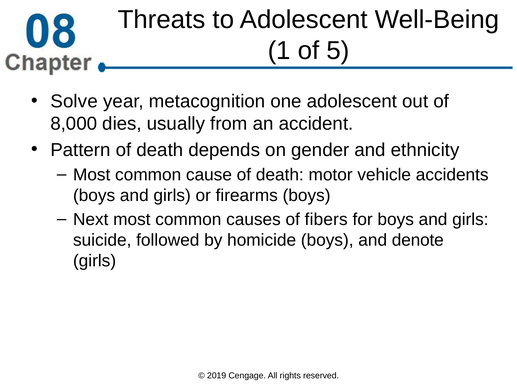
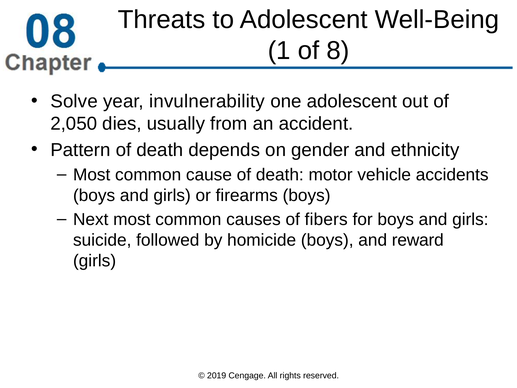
5: 5 -> 8 (338, 51)
metacognition: metacognition -> invulnerability (207, 101)
8,000: 8,000 -> 2,050 (74, 124)
denote: denote -> reward (418, 240)
